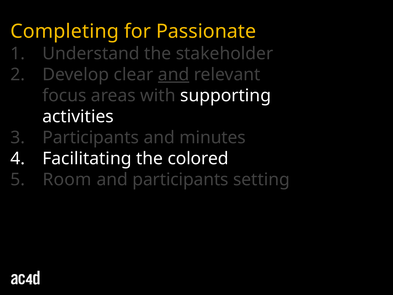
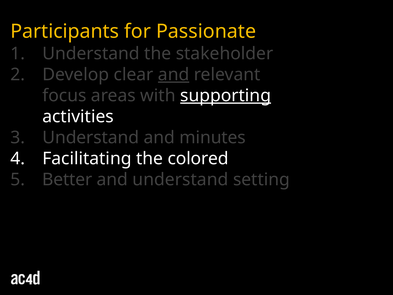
Completing: Completing -> Participants (65, 31)
supporting underline: none -> present (226, 96)
Participants: Participants -> Understand (91, 137)
Room: Room -> Better (67, 179)
and participants: participants -> understand (180, 179)
